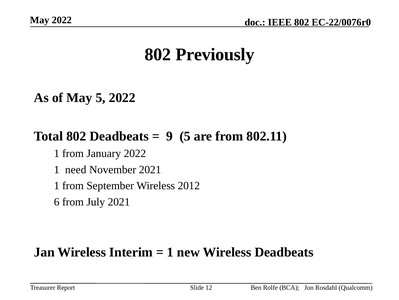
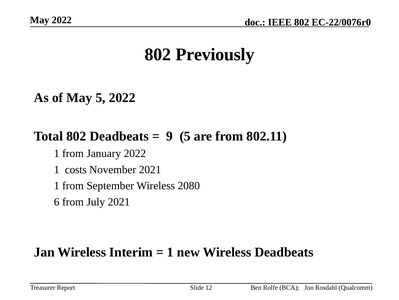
need: need -> costs (76, 169)
2012: 2012 -> 2080 (189, 185)
